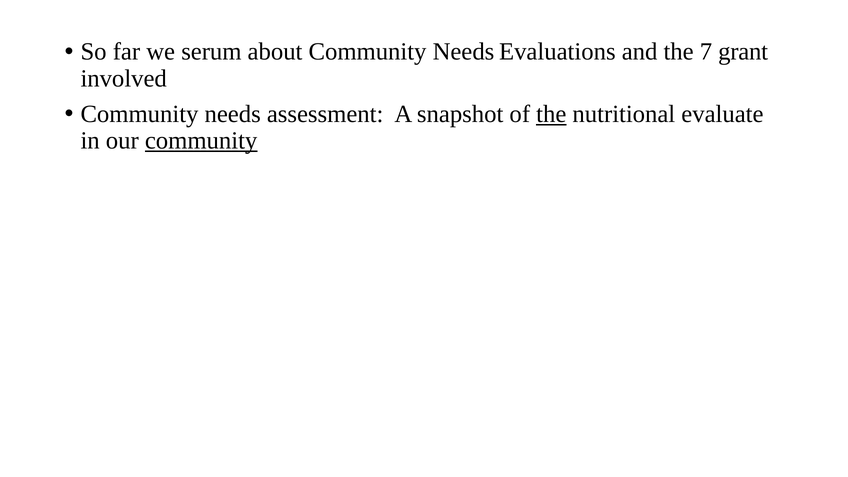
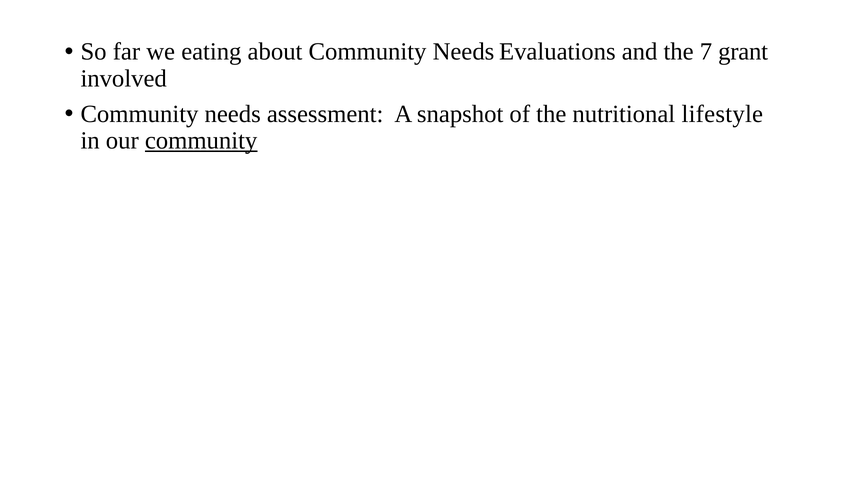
serum: serum -> eating (211, 52)
the underline: present -> none (551, 114)
evaluate: evaluate -> lifestyle (722, 114)
